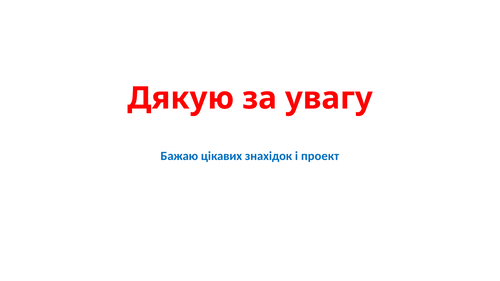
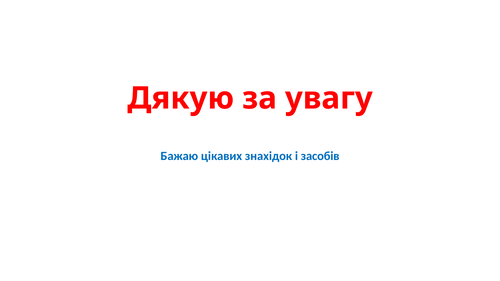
проект: проект -> засобів (320, 156)
